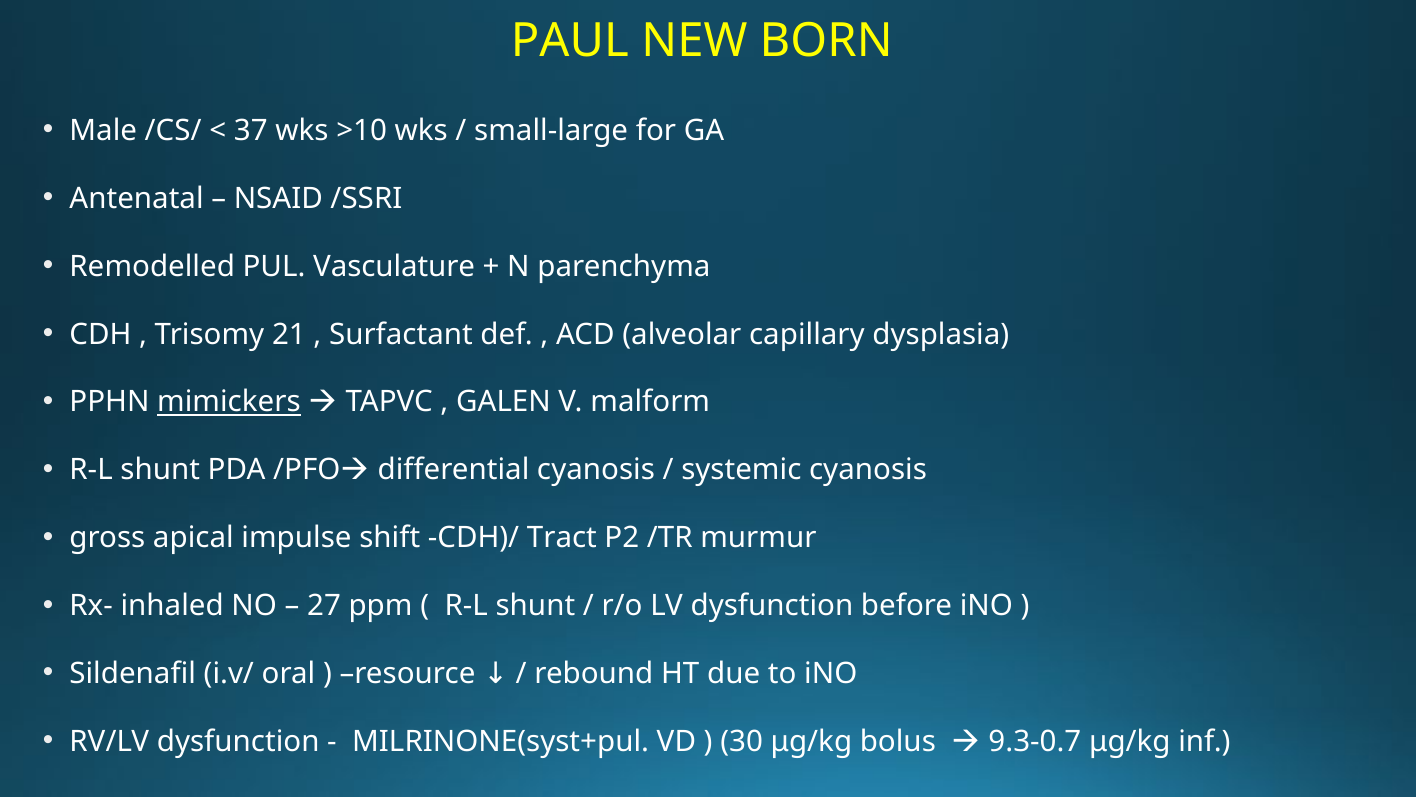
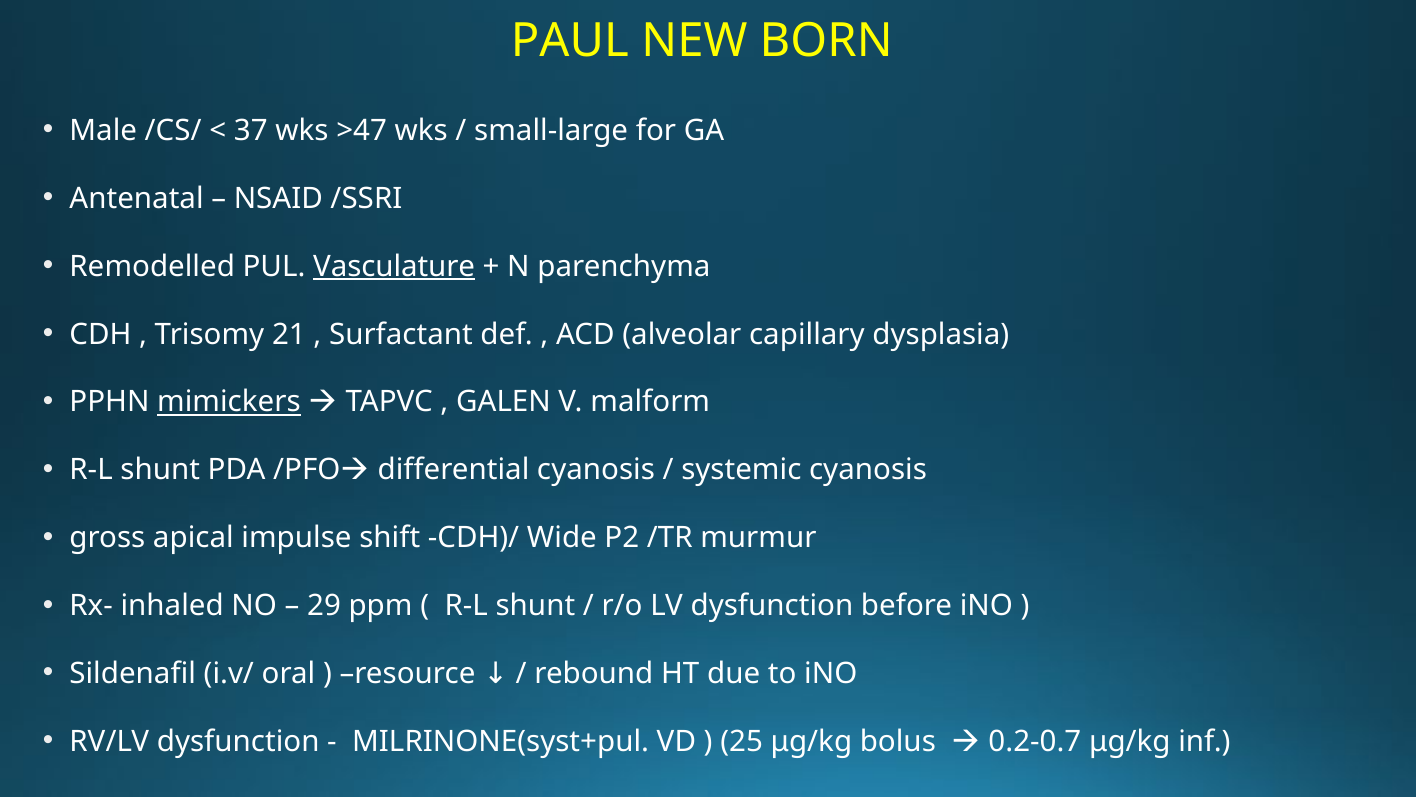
>10: >10 -> >47 (362, 130)
Vasculature underline: none -> present (394, 266)
Tract: Tract -> Wide (562, 538)
27: 27 -> 29 (324, 606)
30: 30 -> 25 (742, 741)
9.3-0.7: 9.3-0.7 -> 0.2-0.7 (1035, 741)
